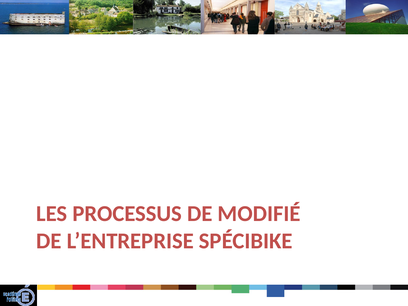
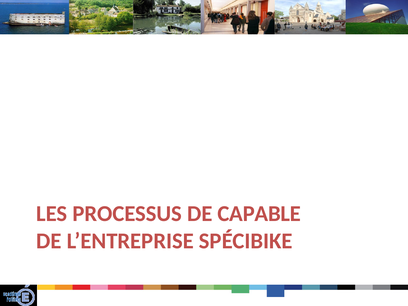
MODIFIÉ: MODIFIÉ -> CAPABLE (259, 214)
